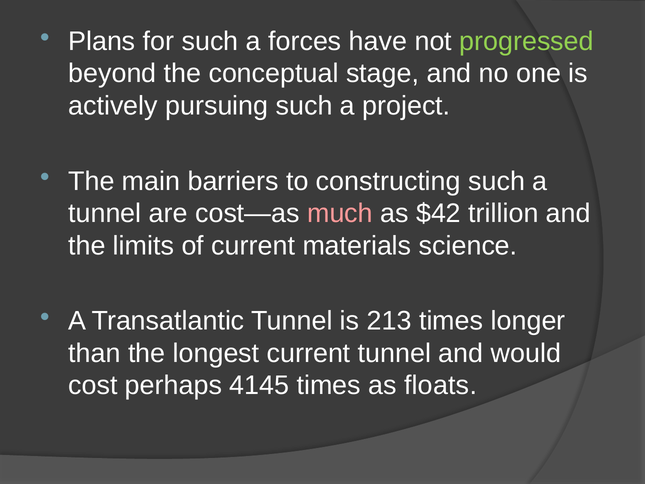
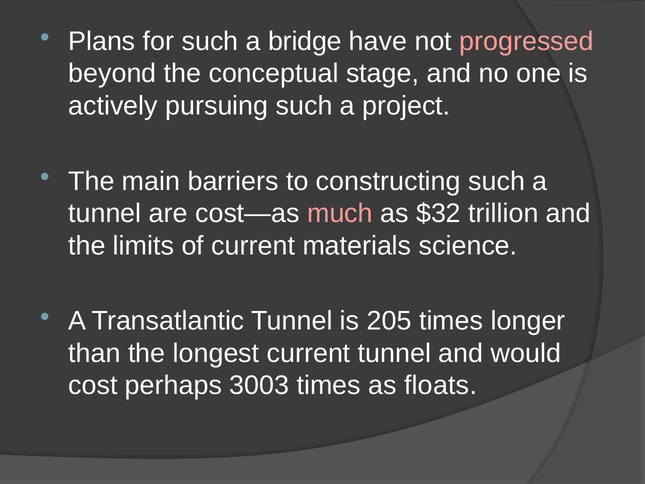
forces: forces -> bridge (305, 41)
progressed colour: light green -> pink (527, 41)
$42: $42 -> $32 (439, 213)
213: 213 -> 205 (389, 321)
4145: 4145 -> 3003 (259, 385)
